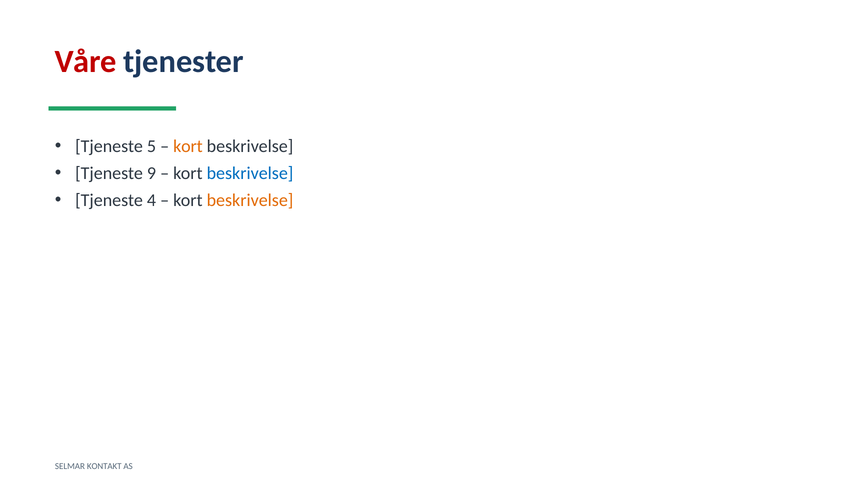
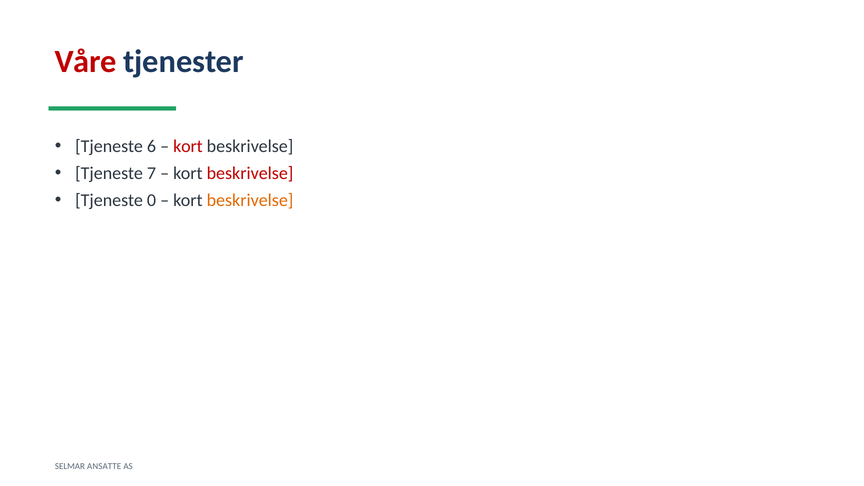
5: 5 -> 6 (151, 146)
kort colour: orange -> red (188, 146)
9: 9 -> 7 (151, 173)
beskrivelse colour: blue -> red (250, 173)
4: 4 -> 0 (151, 200)
KONTAKT: KONTAKT -> ANSATTE (104, 466)
